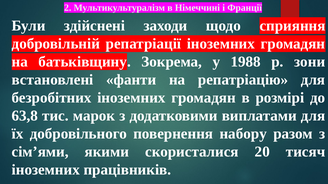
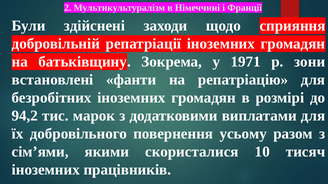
1988: 1988 -> 1971 (246, 62)
63,8: 63,8 -> 94,2 (25, 116)
набору: набору -> усьому (243, 134)
20: 20 -> 10 (262, 152)
